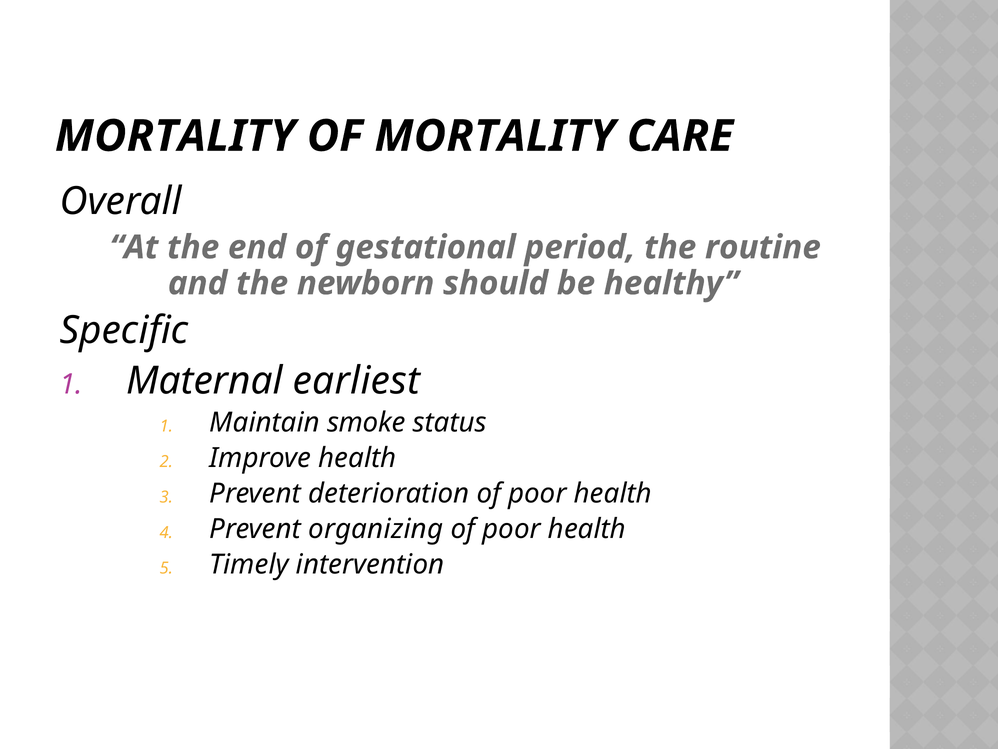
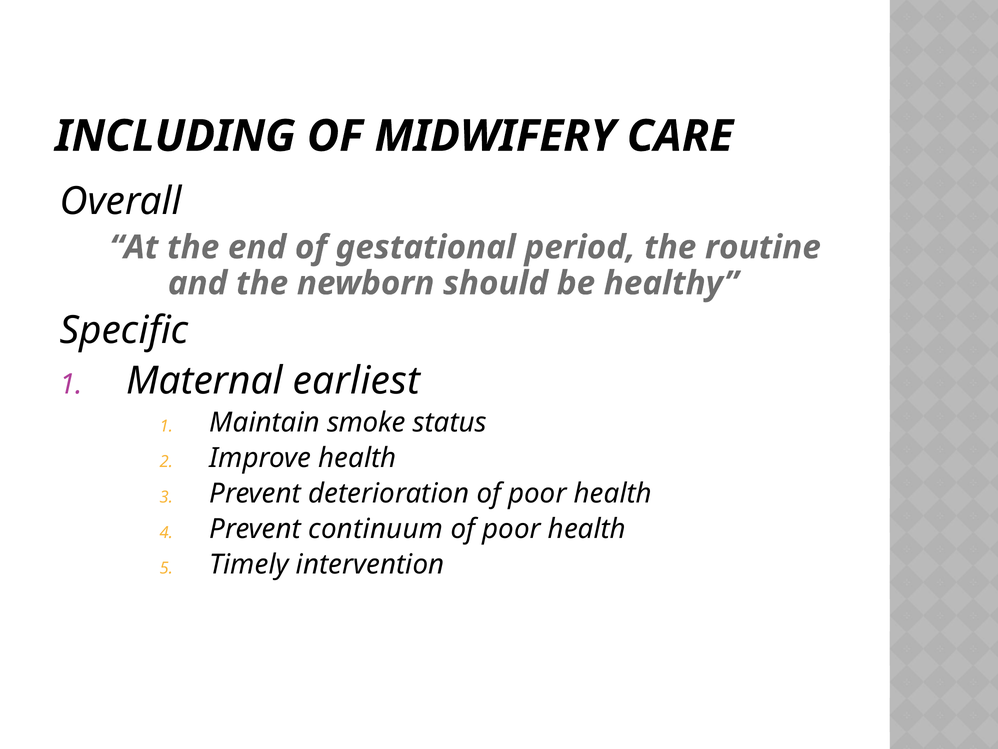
MORTALITY: MORTALITY -> INCLUDING (175, 136)
OF MORTALITY: MORTALITY -> MIDWIFERY (495, 136)
organizing: organizing -> continuum (376, 529)
